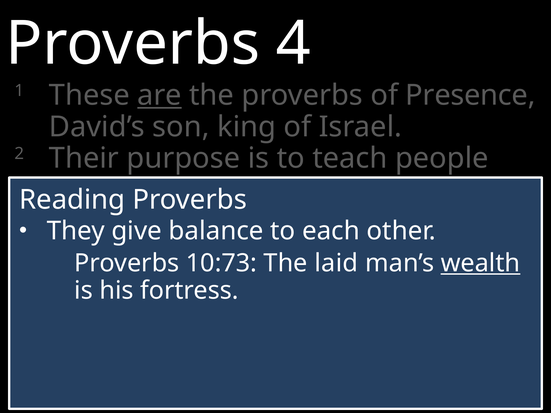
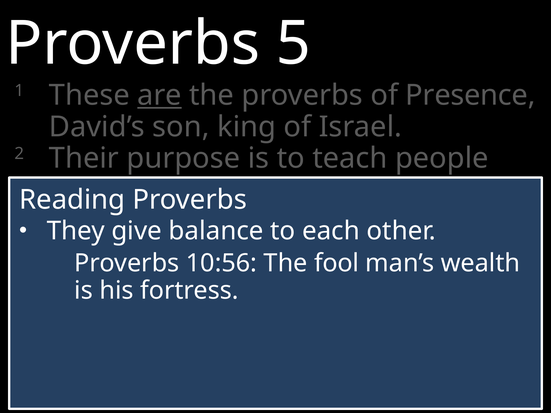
4: 4 -> 5 (293, 44)
10:73: 10:73 -> 10:56 (221, 263)
laid: laid -> fool (337, 263)
wealth underline: present -> none (480, 263)
